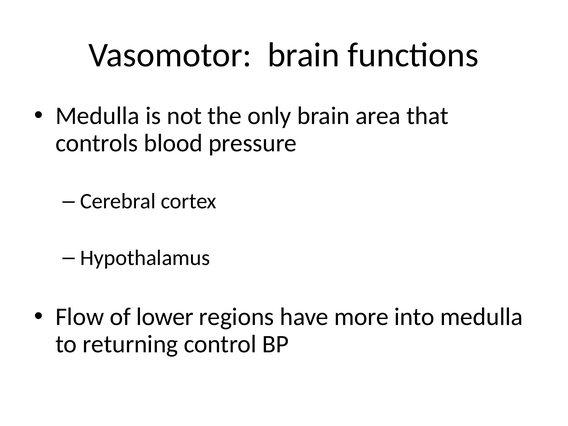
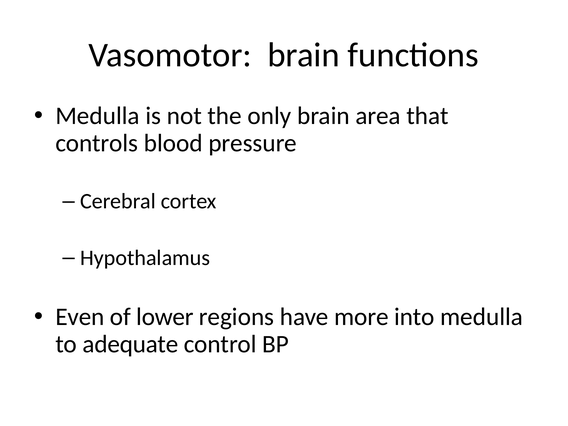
Flow: Flow -> Even (80, 317)
returning: returning -> adequate (130, 344)
